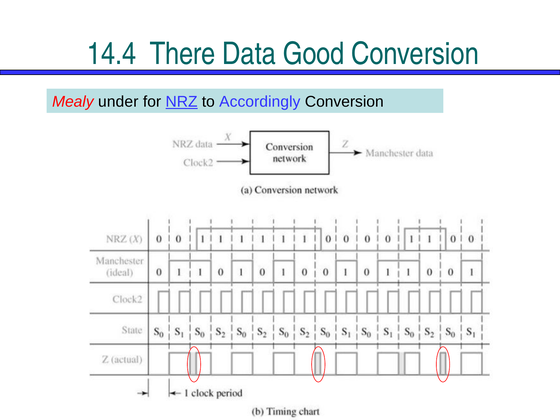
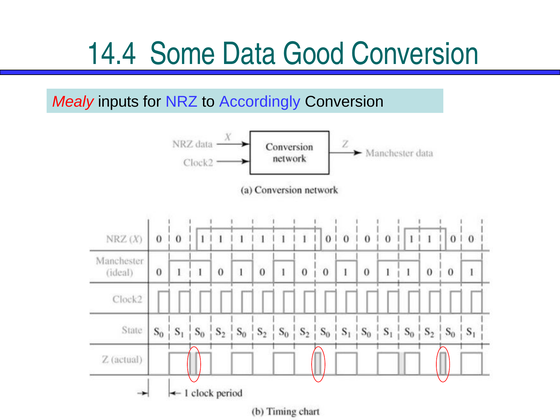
There: There -> Some (183, 54)
under: under -> inputs (118, 102)
NRZ underline: present -> none (182, 102)
